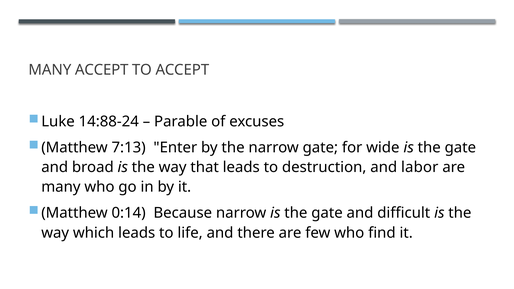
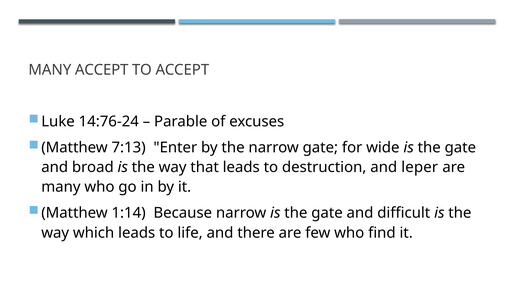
14:88-24: 14:88-24 -> 14:76-24 (109, 122)
labor: labor -> leper (420, 167)
0:14: 0:14 -> 1:14 (129, 213)
